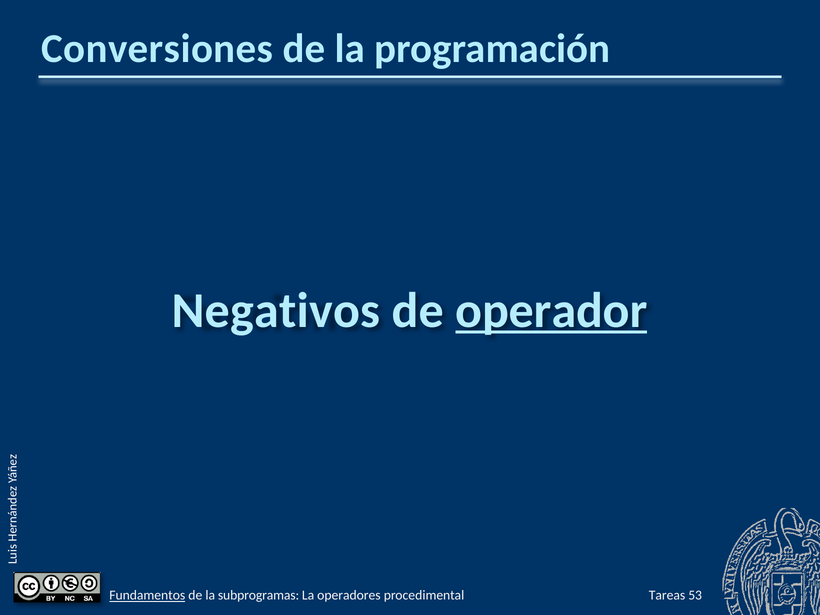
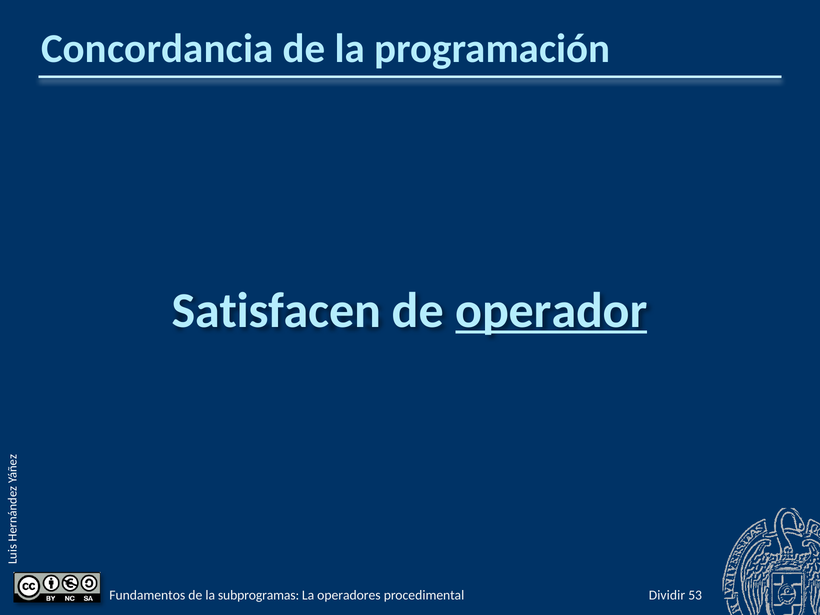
Conversiones: Conversiones -> Concordancia (157, 49)
Negativos: Negativos -> Satisfacen (276, 311)
Tareas: Tareas -> Dividir (667, 595)
Fundamentos underline: present -> none (147, 595)
